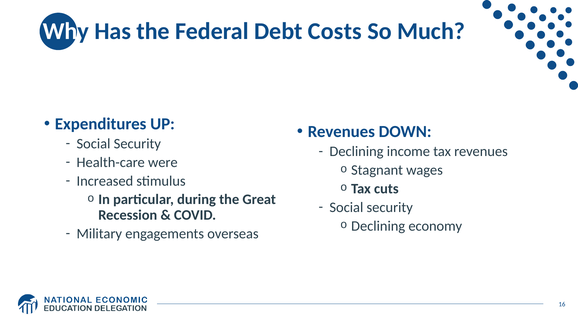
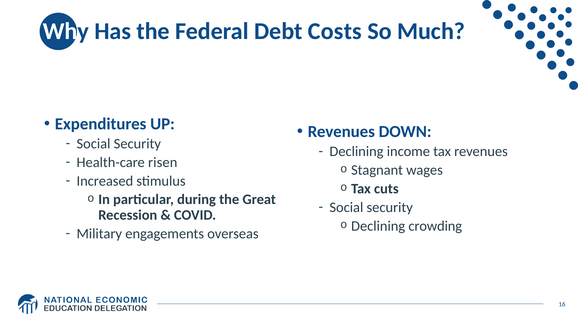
were: were -> risen (163, 162)
economy: economy -> crowding (435, 226)
